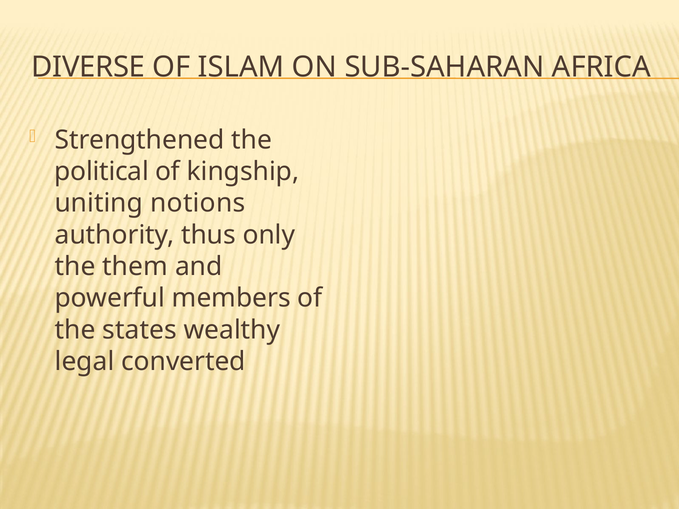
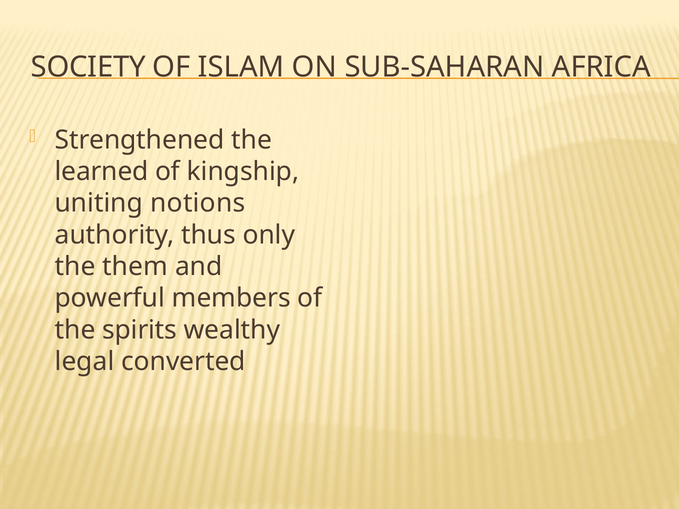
DIVERSE: DIVERSE -> SOCIETY (88, 67)
political: political -> learned (102, 172)
states: states -> spirits (140, 330)
